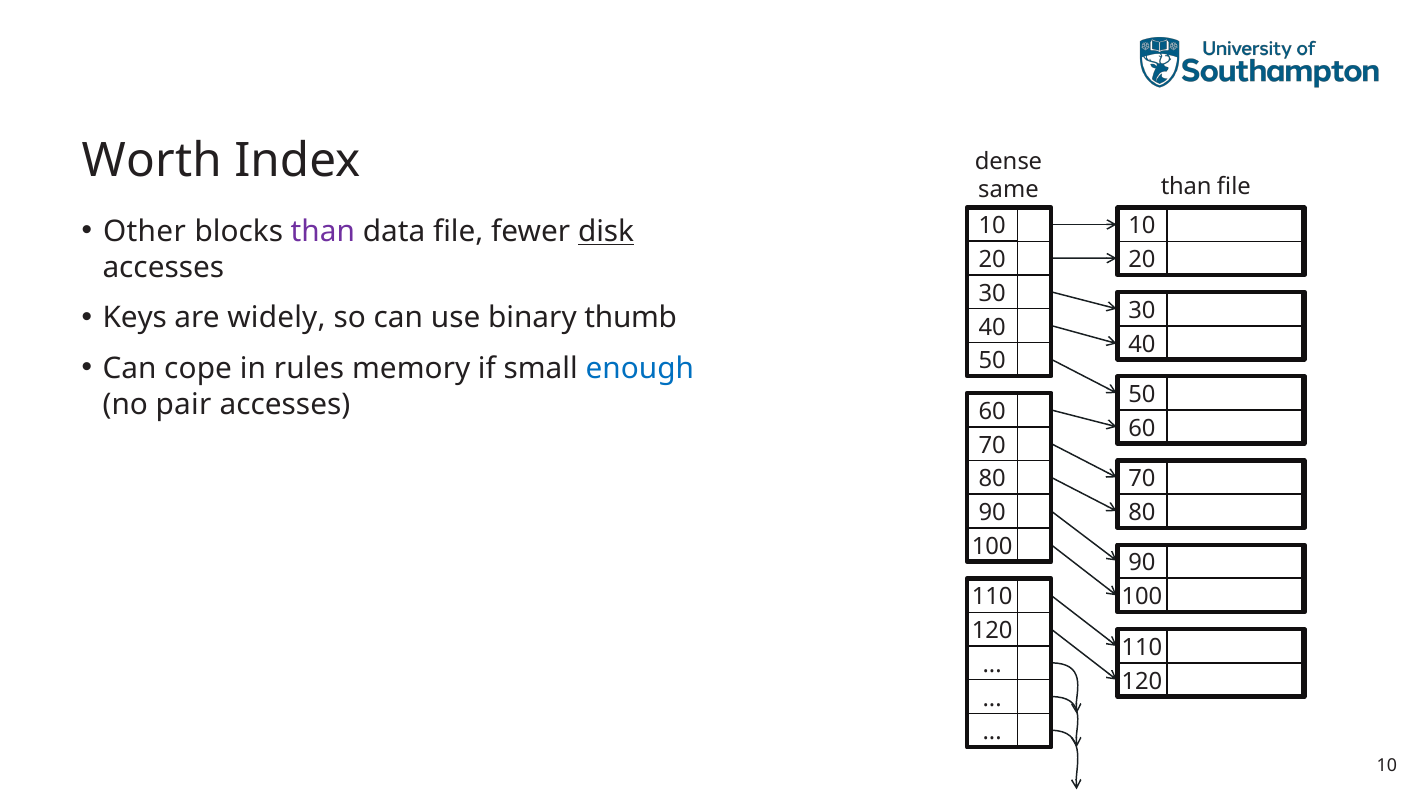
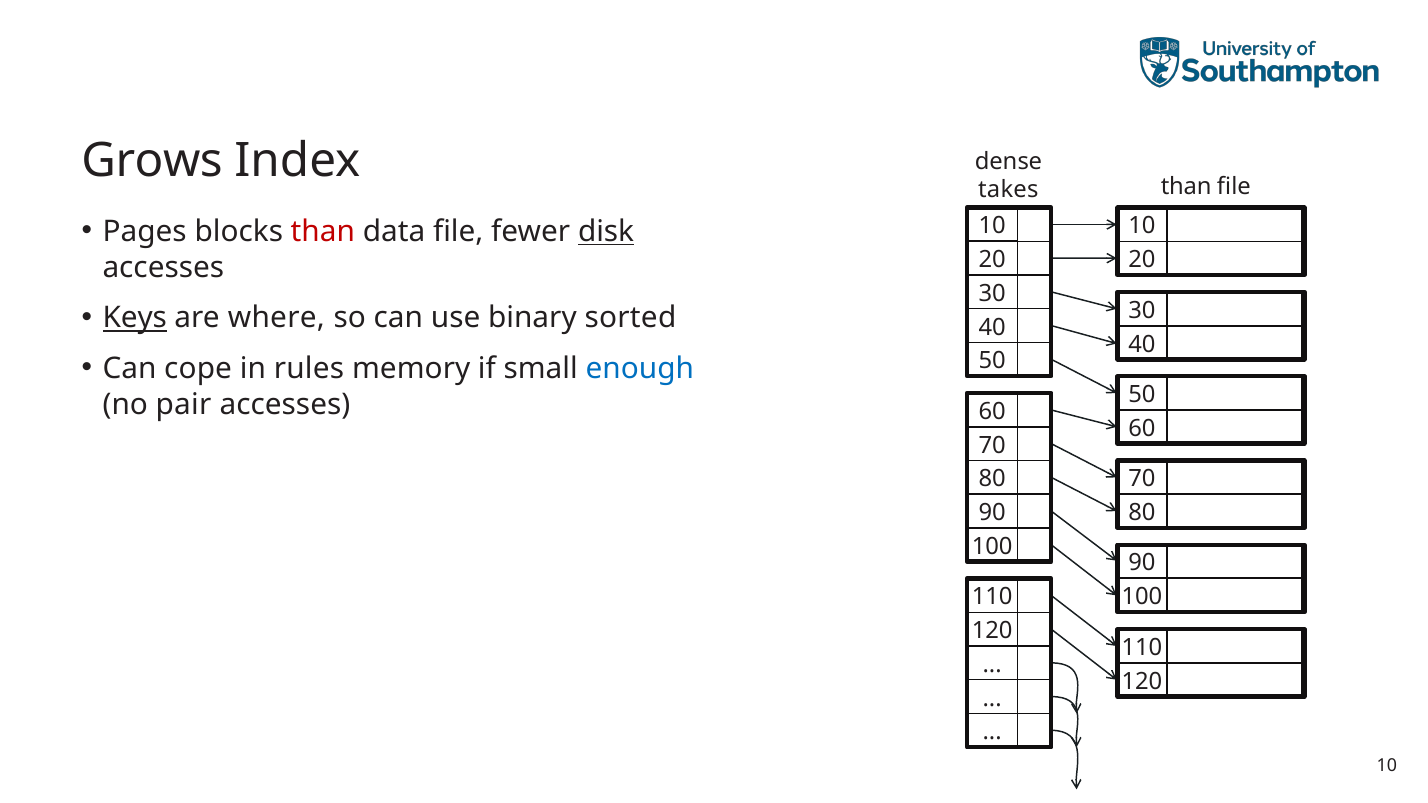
Worth: Worth -> Grows (152, 161)
same: same -> takes (1008, 190)
Other: Other -> Pages (145, 232)
than colour: purple -> red (323, 232)
Keys underline: none -> present (135, 318)
widely: widely -> where (276, 318)
thumb: thumb -> sorted (630, 318)
